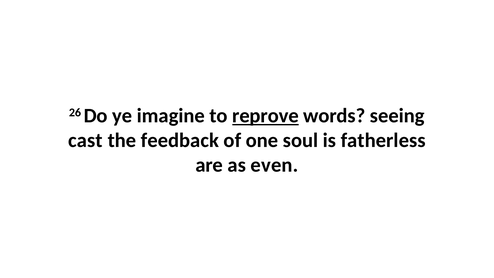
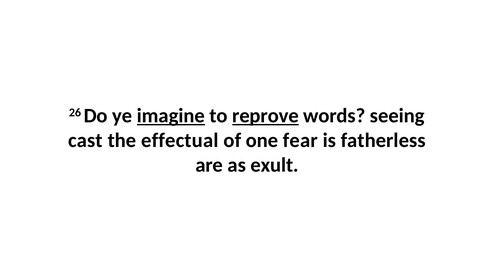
imagine underline: none -> present (171, 116)
feedback: feedback -> effectual (180, 140)
soul: soul -> fear (300, 140)
even: even -> exult (275, 165)
